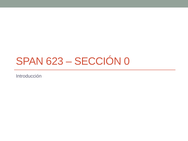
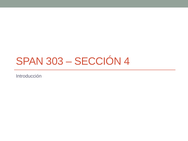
623: 623 -> 303 (55, 61)
0: 0 -> 4 (127, 61)
